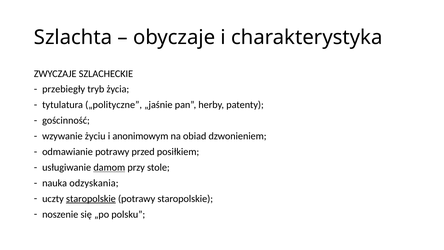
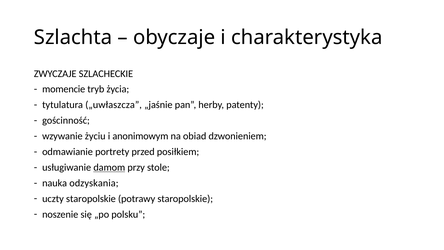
przebiegły: przebiegły -> momencie (64, 89)
„polityczne: „polityczne -> „uwłaszcza (114, 105)
odmawianie potrawy: potrawy -> portrety (112, 152)
staropolskie underline: present -> none (91, 198)
